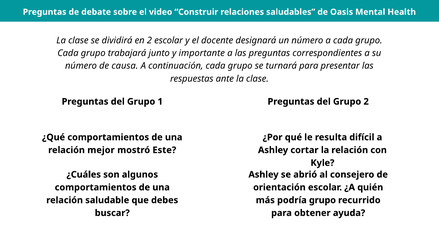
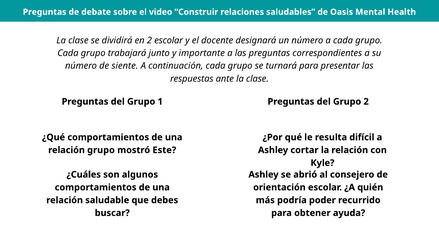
causa: causa -> siente (125, 66)
relación mejor: mejor -> grupo (101, 150)
podría grupo: grupo -> poder (322, 200)
